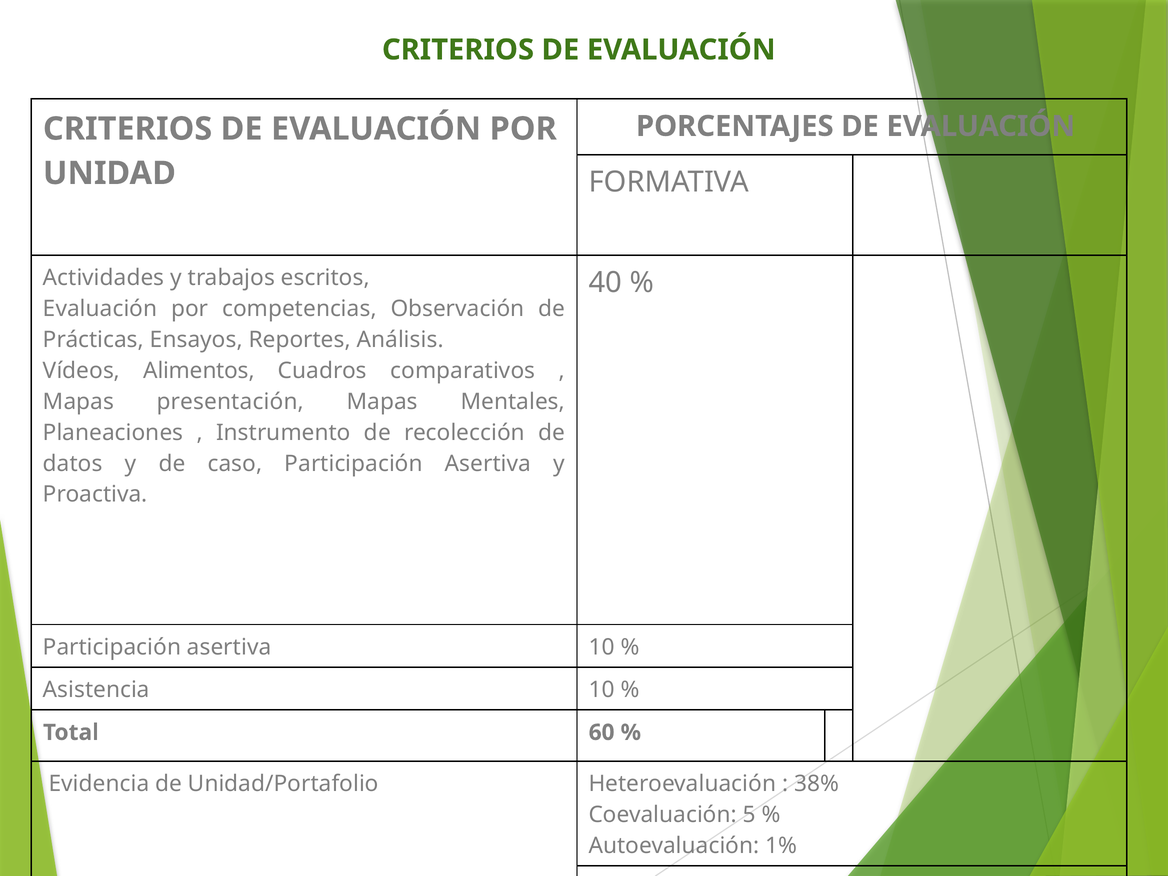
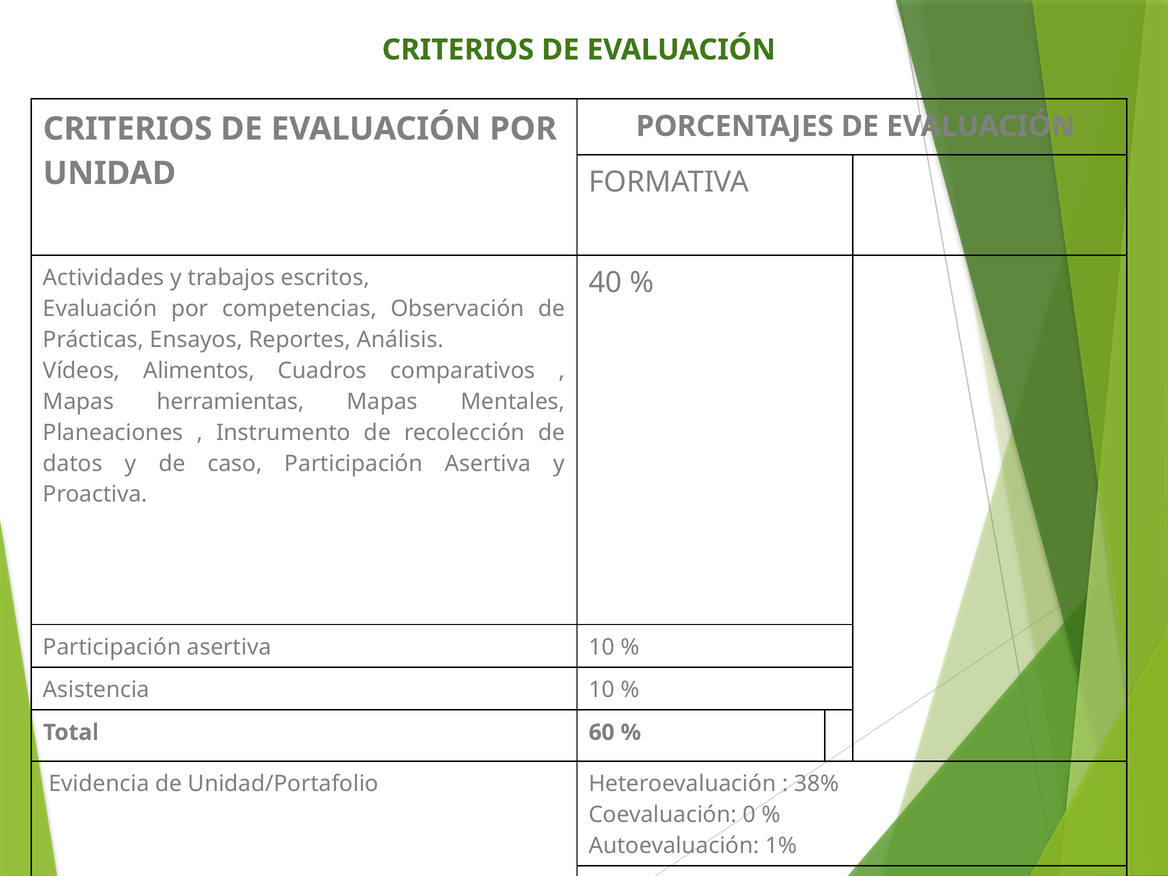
presentación: presentación -> herramientas (230, 402)
5: 5 -> 0 (749, 815)
